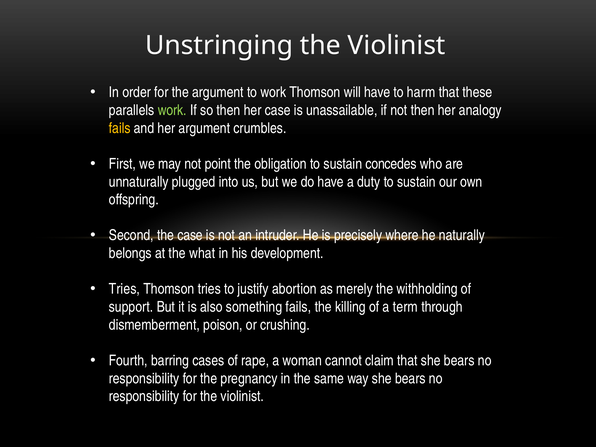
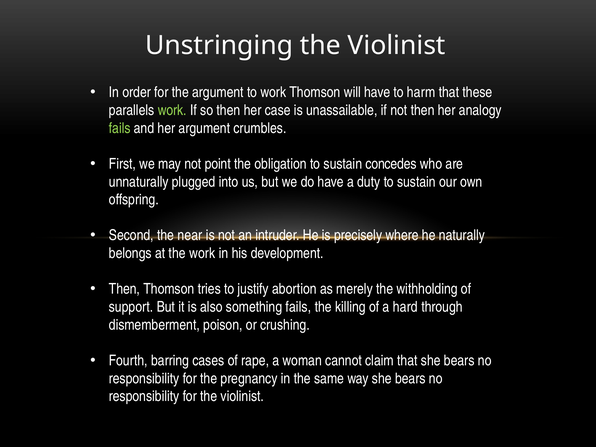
fails colour: yellow -> light green (120, 128)
the case: case -> near (190, 235)
the what: what -> work (202, 253)
Tries: Tries -> Then (124, 289)
term: term -> hard (405, 307)
